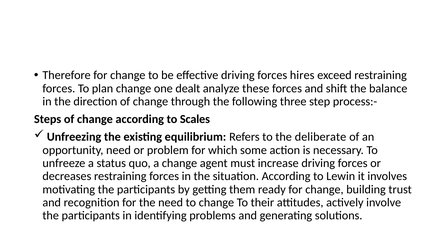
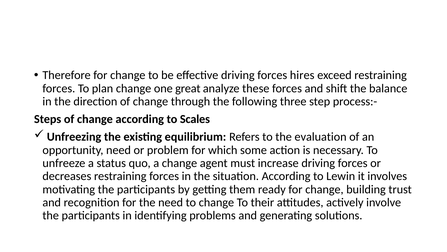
dealt: dealt -> great (188, 88)
deliberate: deliberate -> evaluation (321, 137)
